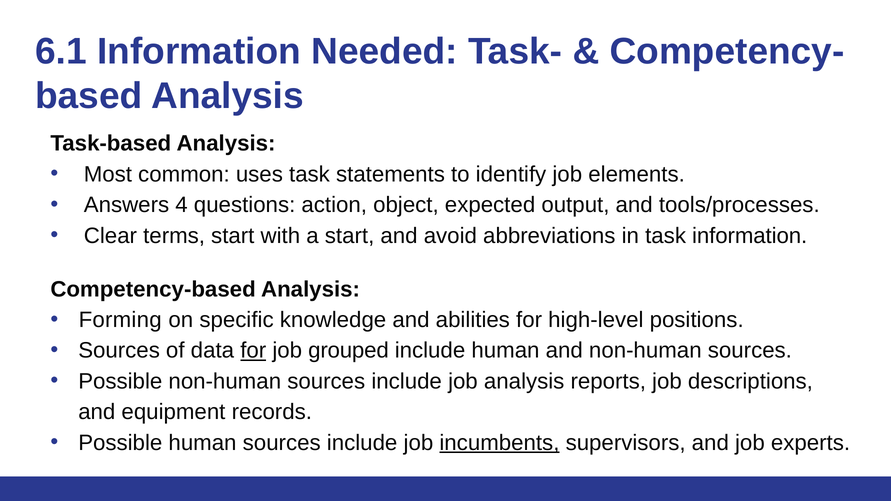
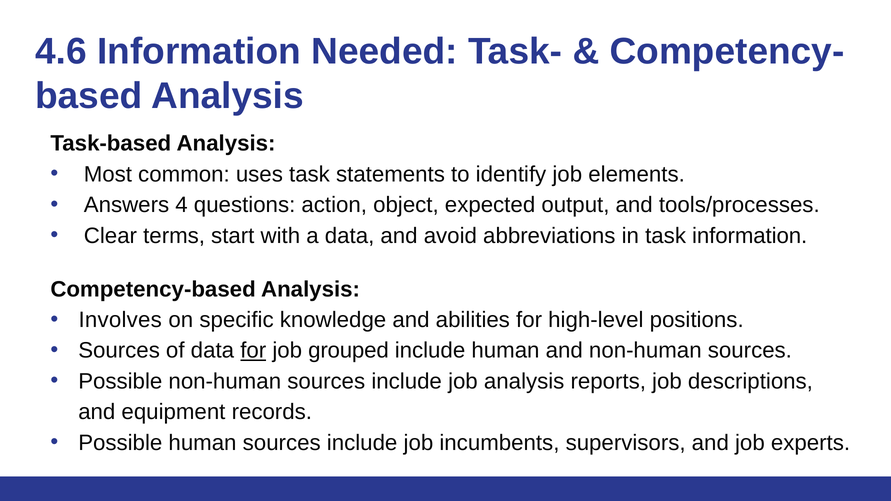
6.1: 6.1 -> 4.6 (61, 51)
a start: start -> data (350, 236)
Forming: Forming -> Involves (120, 320)
incumbents underline: present -> none (499, 443)
